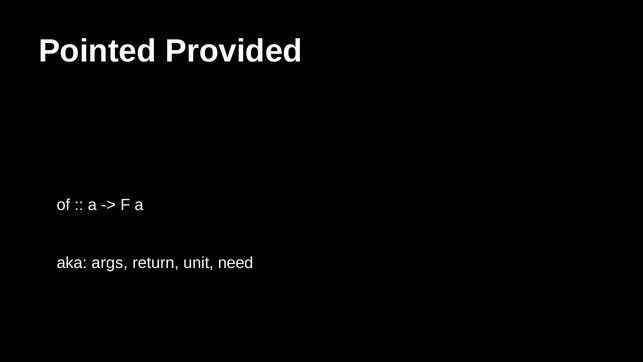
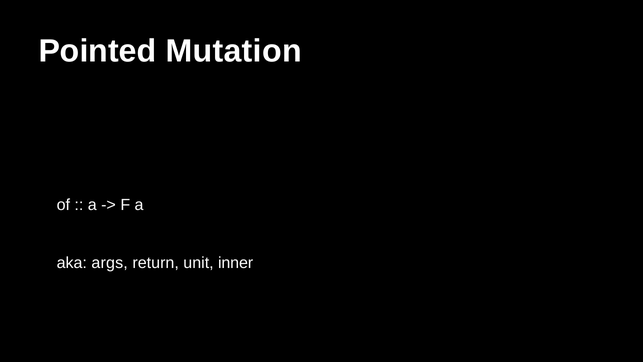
Provided: Provided -> Mutation (234, 51)
need: need -> inner (236, 263)
